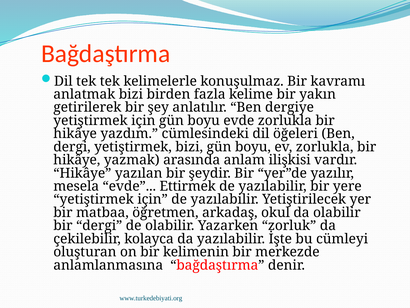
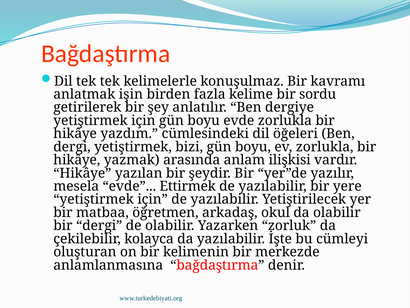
anlatmak bizi: bizi -> işin (131, 94)
yakın: yakın -> sordu (318, 94)
